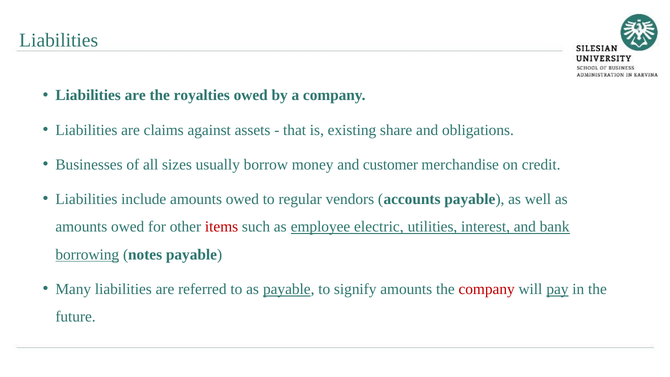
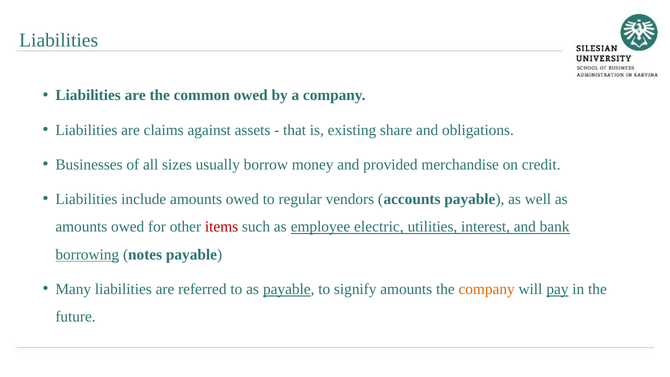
royalties: royalties -> common (202, 95)
customer: customer -> provided (390, 165)
company colour: red -> orange (487, 289)
